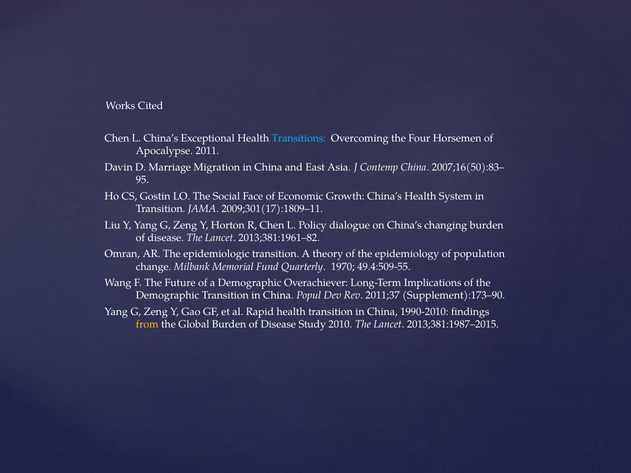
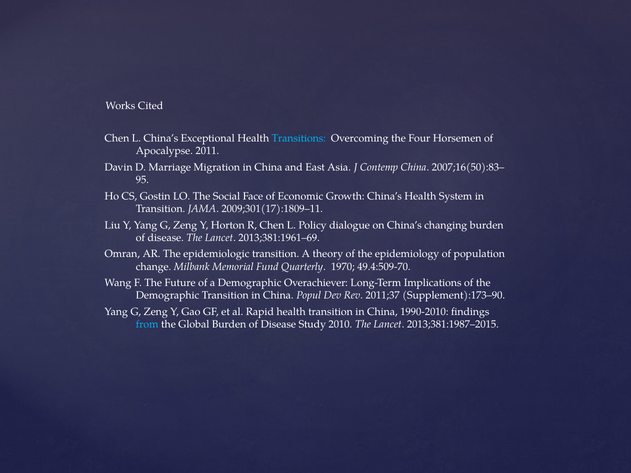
2013;381:1961–82: 2013;381:1961–82 -> 2013;381:1961–69 (279, 238)
49.4:509-55: 49.4:509-55 -> 49.4:509-70 (384, 267)
from colour: yellow -> light blue (147, 325)
